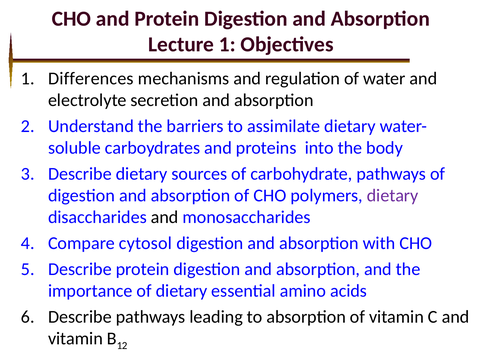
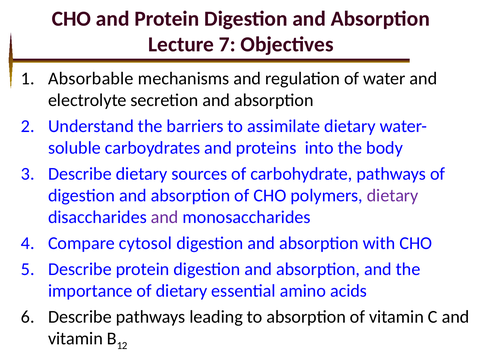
Lecture 1: 1 -> 7 (227, 44)
Differences: Differences -> Absorbable (91, 79)
and colour: black -> purple (165, 218)
